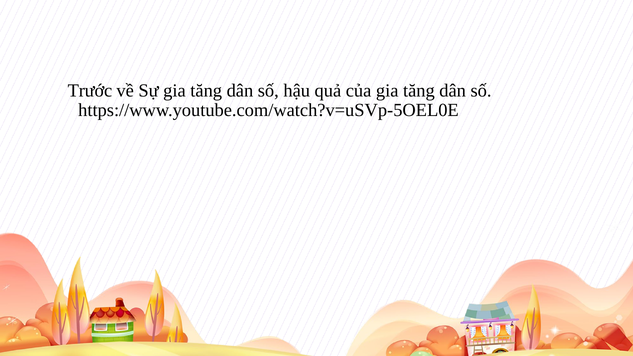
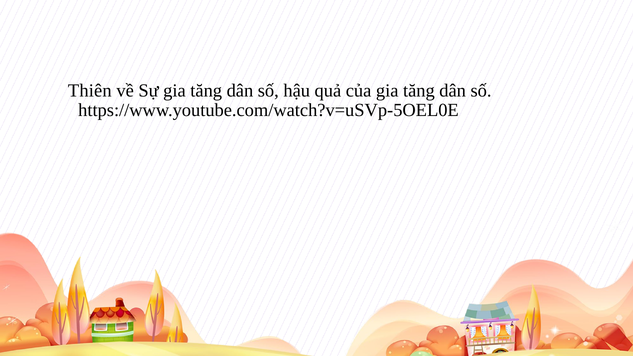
Trước: Trước -> Thiên (90, 91)
